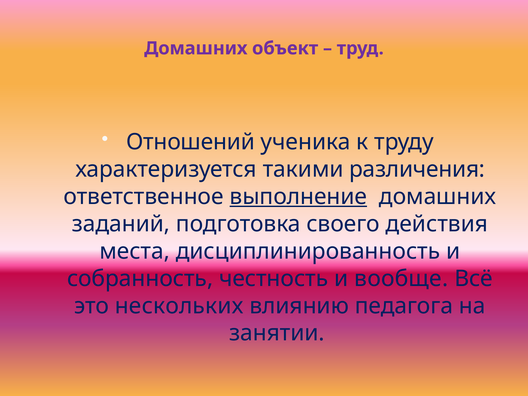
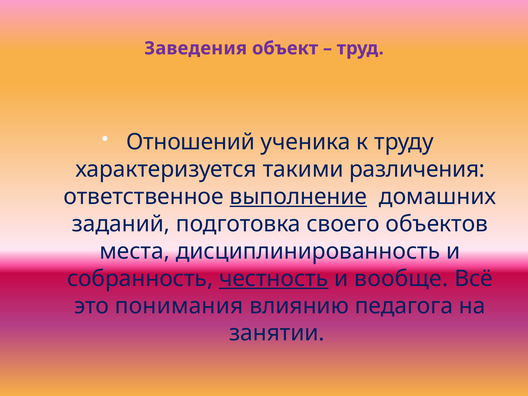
Домашних: Домашних -> Заведения (196, 48)
действия: действия -> объектов (437, 224)
честность underline: none -> present (274, 279)
нескольких: нескольких -> понимания (179, 306)
